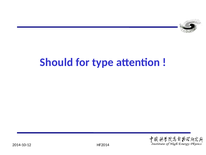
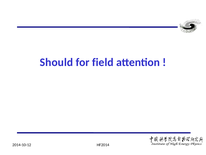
type: type -> field (103, 62)
